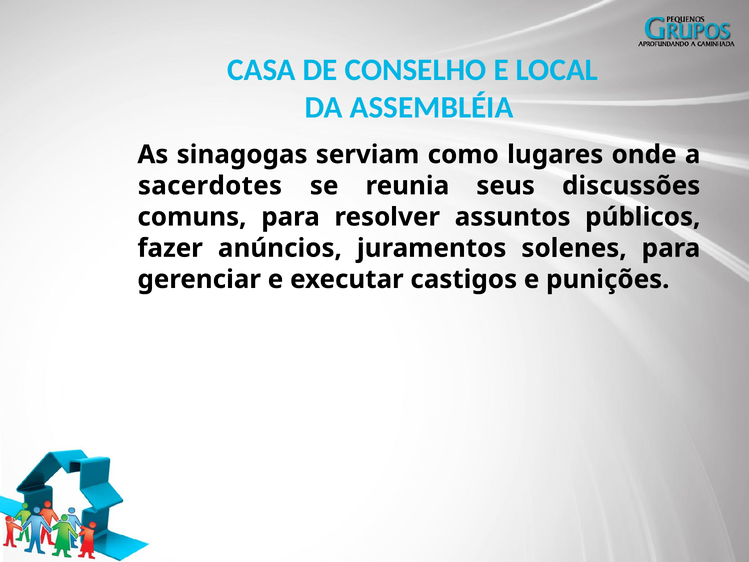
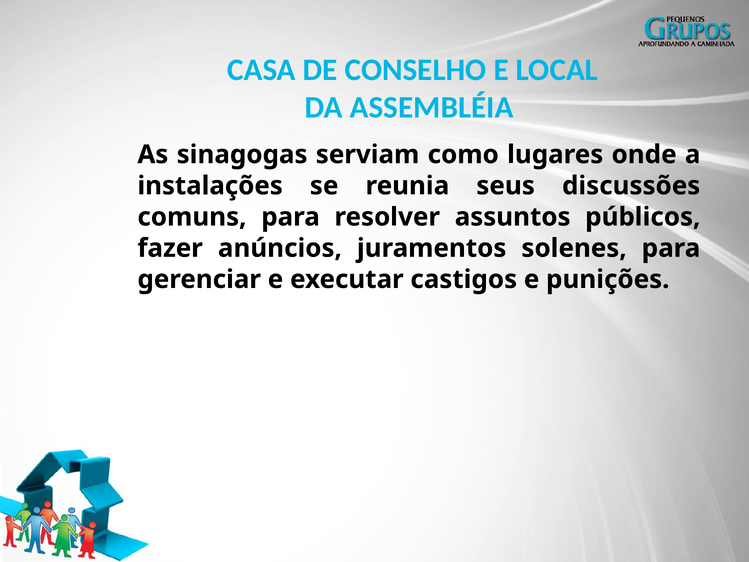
sacerdotes: sacerdotes -> instalações (210, 186)
